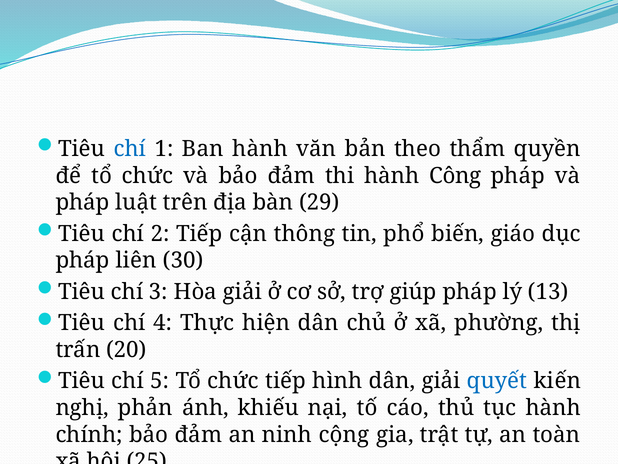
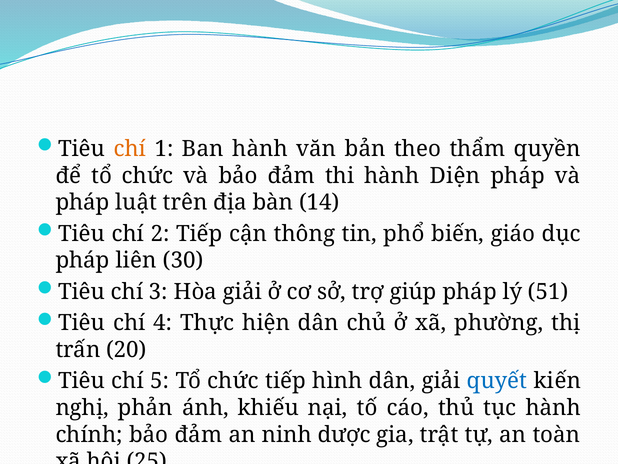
chí colour: blue -> orange (130, 149)
Công: Công -> Diện (455, 176)
29: 29 -> 14 (319, 202)
13: 13 -> 51 (548, 292)
cộng: cộng -> dược (344, 434)
